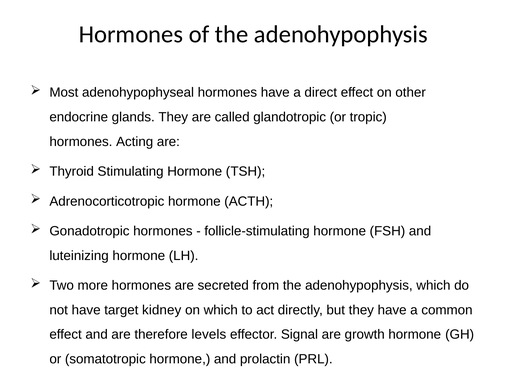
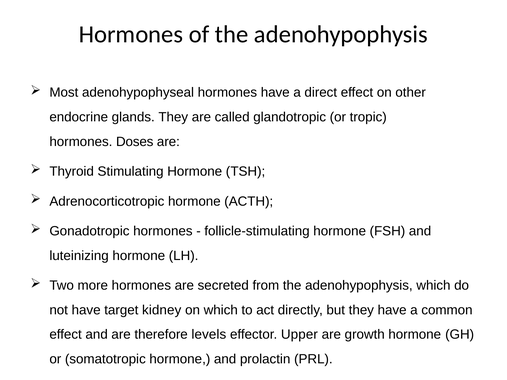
Acting: Acting -> Doses (135, 142)
Signal: Signal -> Upper (299, 335)
